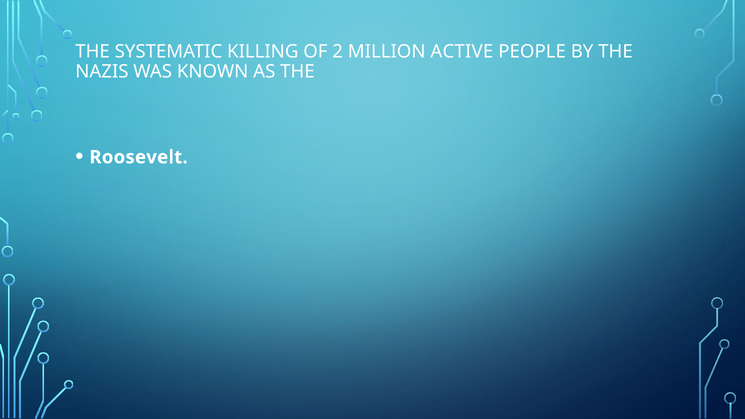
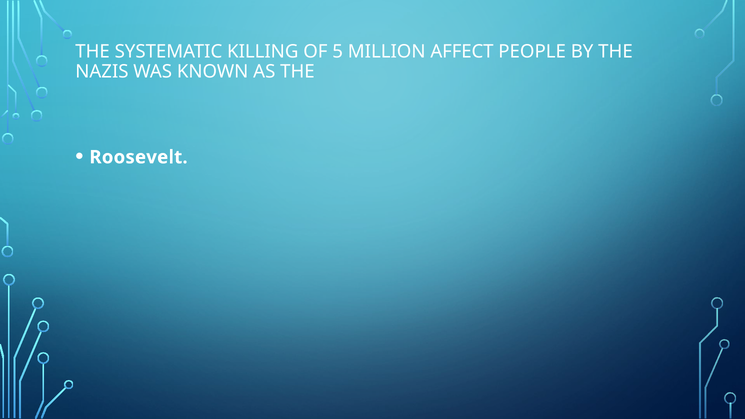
2: 2 -> 5 (338, 52)
ACTIVE: ACTIVE -> AFFECT (462, 52)
